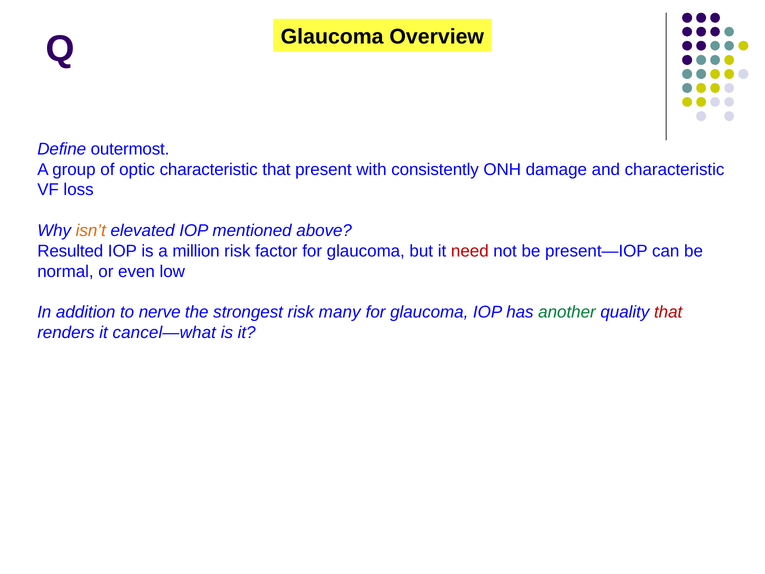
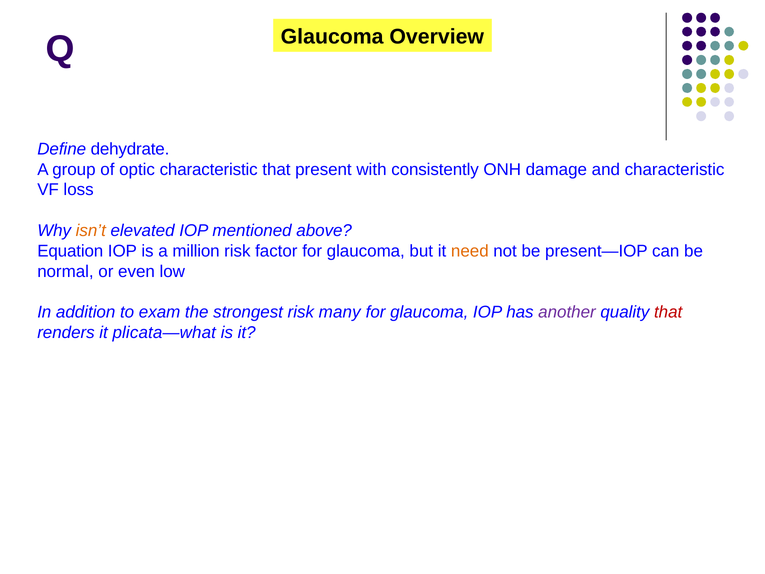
outermost: outermost -> dehydrate (130, 149)
Resulted: Resulted -> Equation (70, 251)
need colour: red -> orange (470, 251)
nerve: nerve -> exam (160, 312)
another colour: green -> purple (567, 312)
cancel—what: cancel—what -> plicata—what (164, 333)
